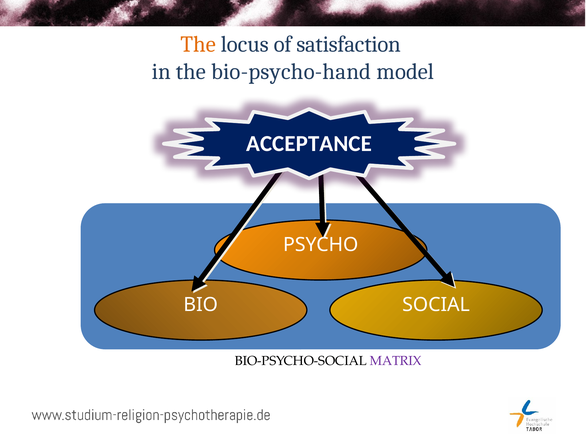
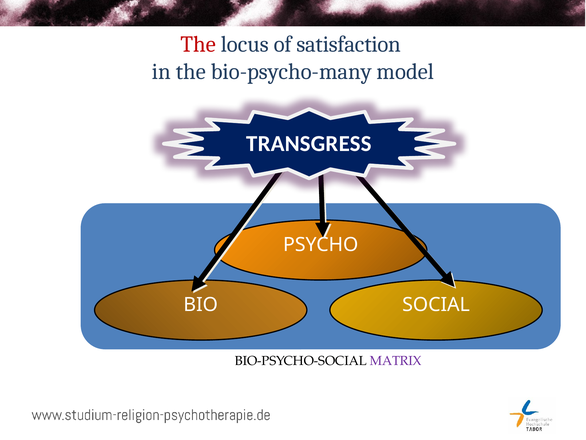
The colour: orange -> red (198, 44)
bio-psycho-hand: bio-psycho-hand -> bio-psycho-many (291, 71)
ACCEPTANCE: ACCEPTANCE -> TRANSGRESS (309, 143)
